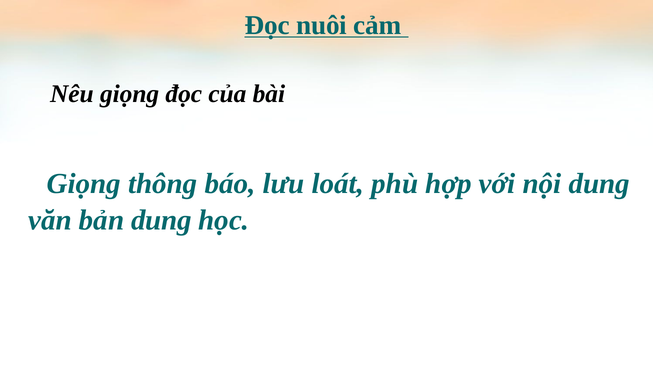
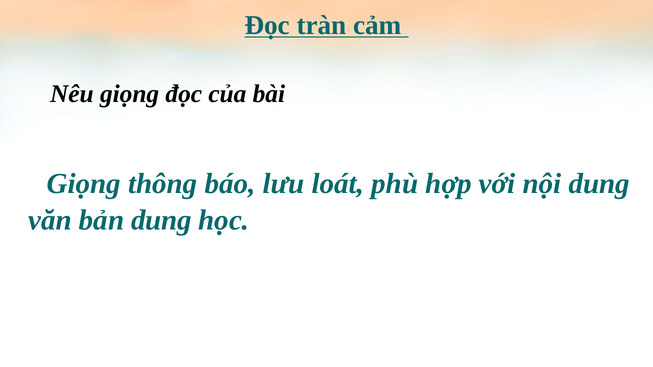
nuôi: nuôi -> tràn (322, 25)
